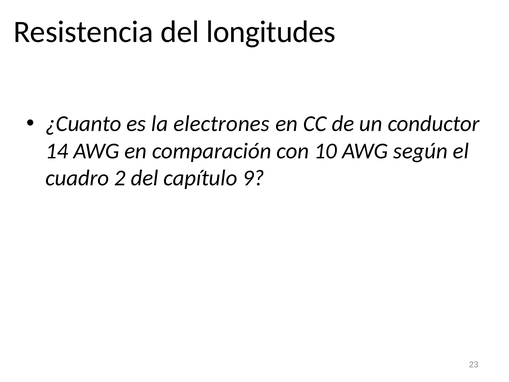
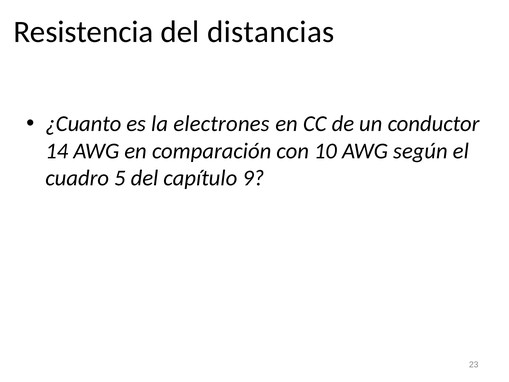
longitudes: longitudes -> distancias (271, 32)
2: 2 -> 5 (120, 178)
